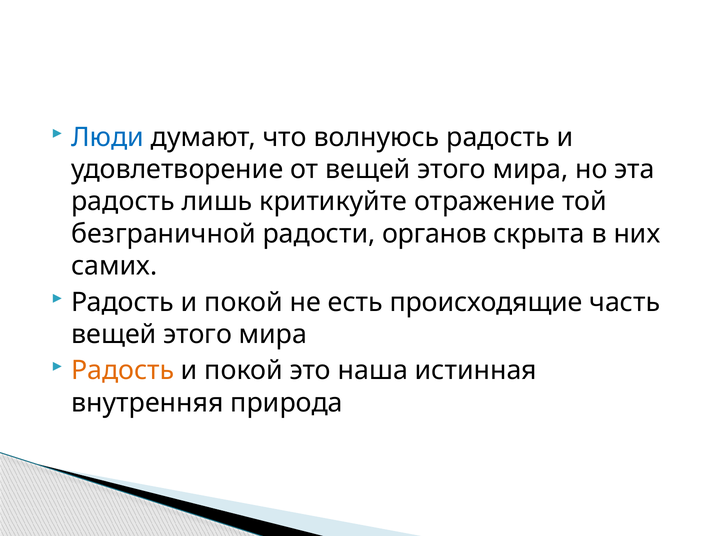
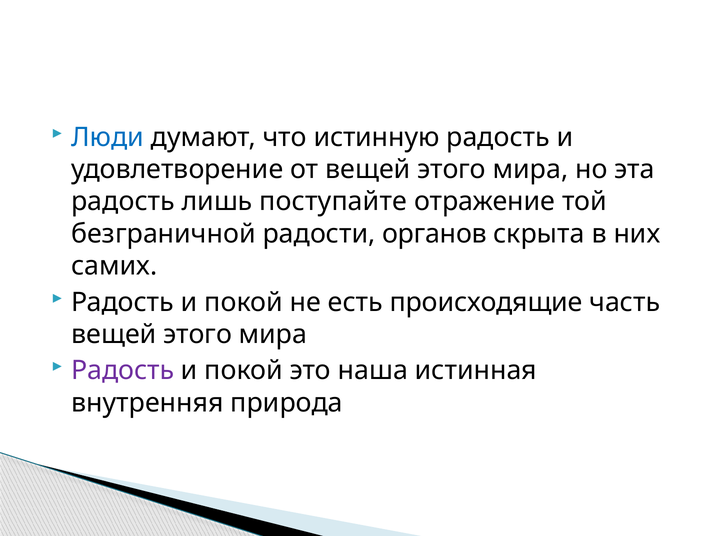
волнуюсь: волнуюсь -> истинную (377, 137)
критикуйте: критикуйте -> поступайте (333, 201)
Радость colour: orange -> purple (123, 370)
